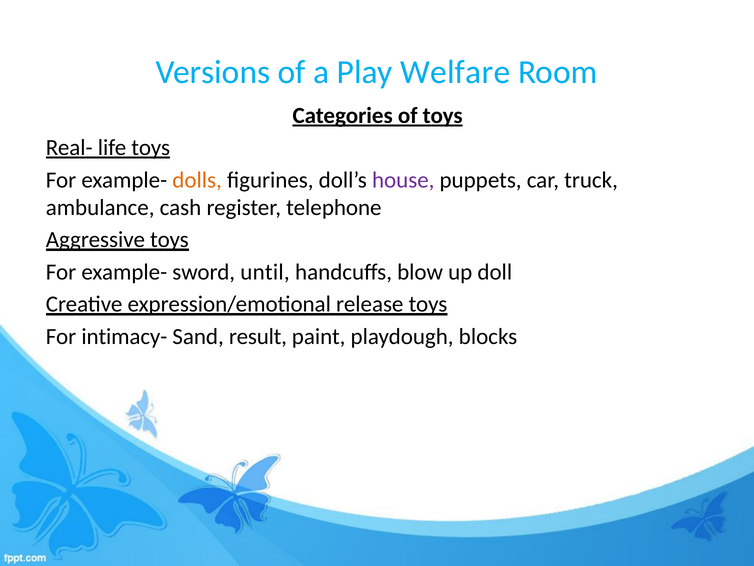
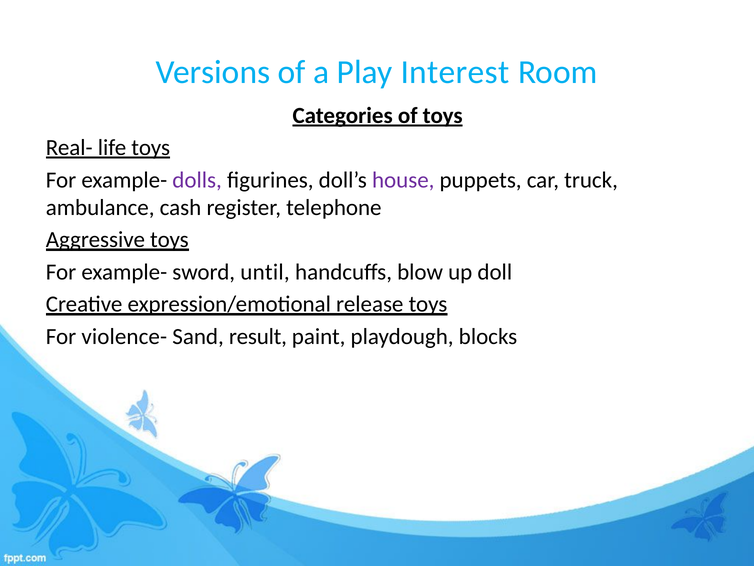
Welfare: Welfare -> Interest (455, 72)
dolls colour: orange -> purple (197, 180)
intimacy-: intimacy- -> violence- (124, 336)
